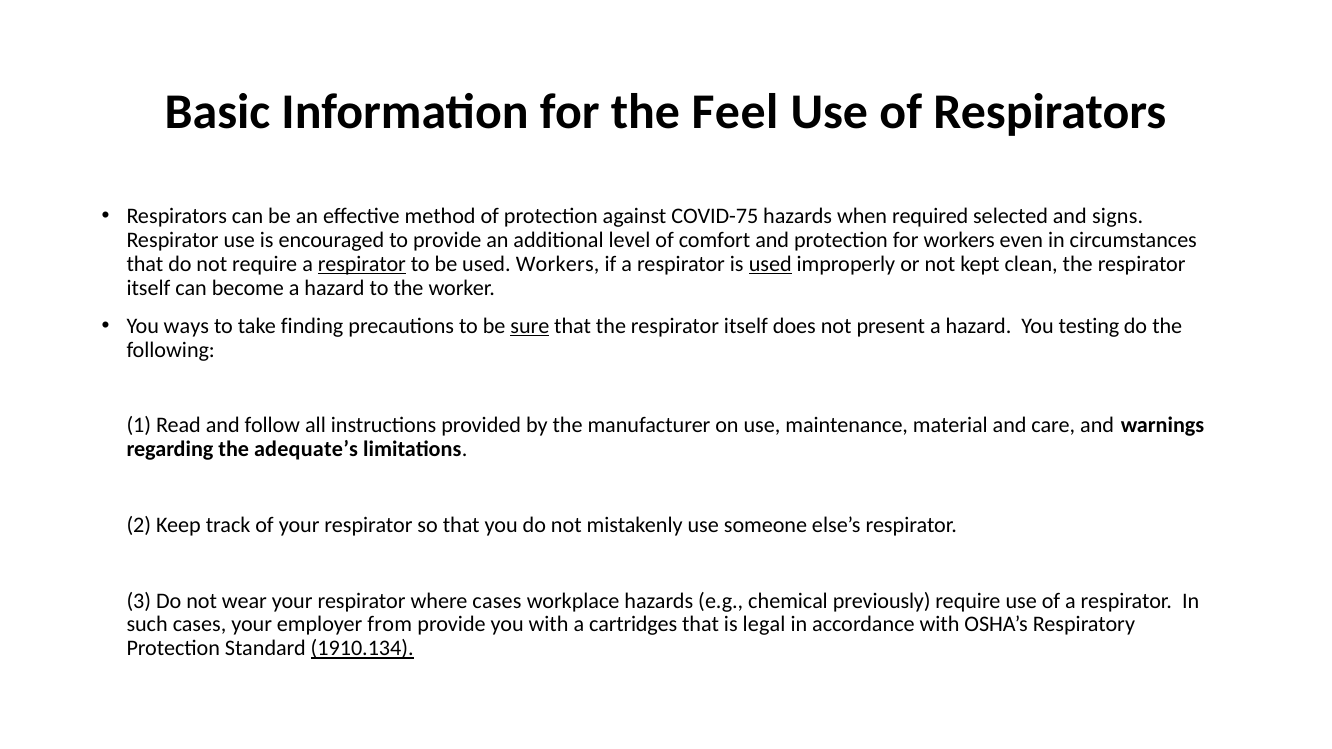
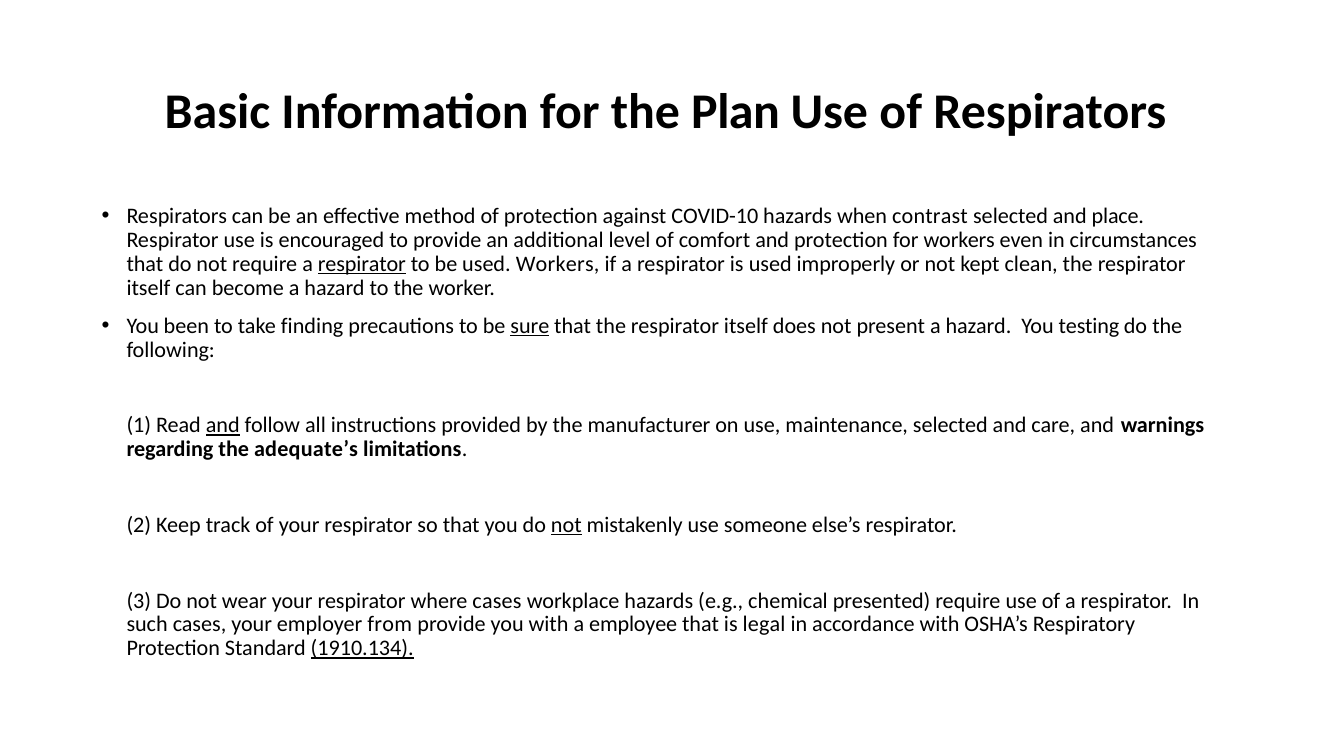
Feel: Feel -> Plan (736, 112)
COVID-75: COVID-75 -> COVID-10 (715, 216)
required: required -> contrast (930, 216)
signs: signs -> place (1118, 216)
used underline: present -> none (770, 264)
ways: ways -> been (186, 326)
and underline: none -> present (223, 426)
maintenance material: material -> selected (950, 426)
not underline: none -> present (566, 525)
previously: previously -> presented (882, 601)
cartridges: cartridges -> employee (633, 625)
